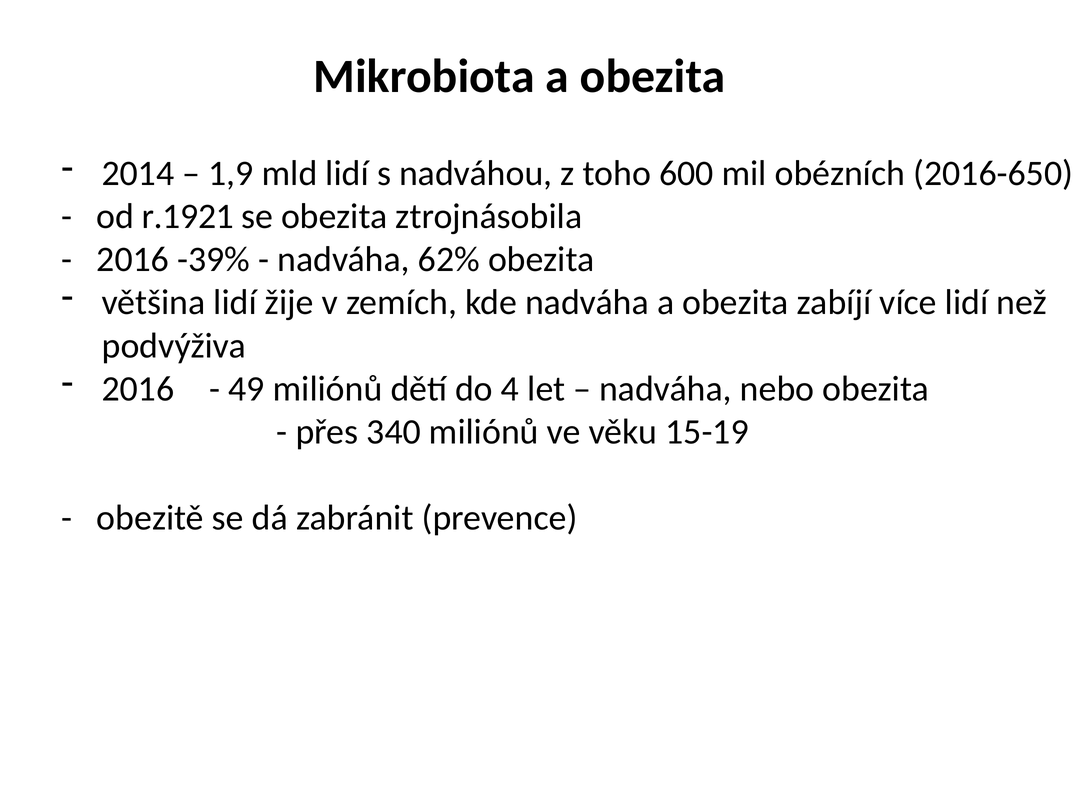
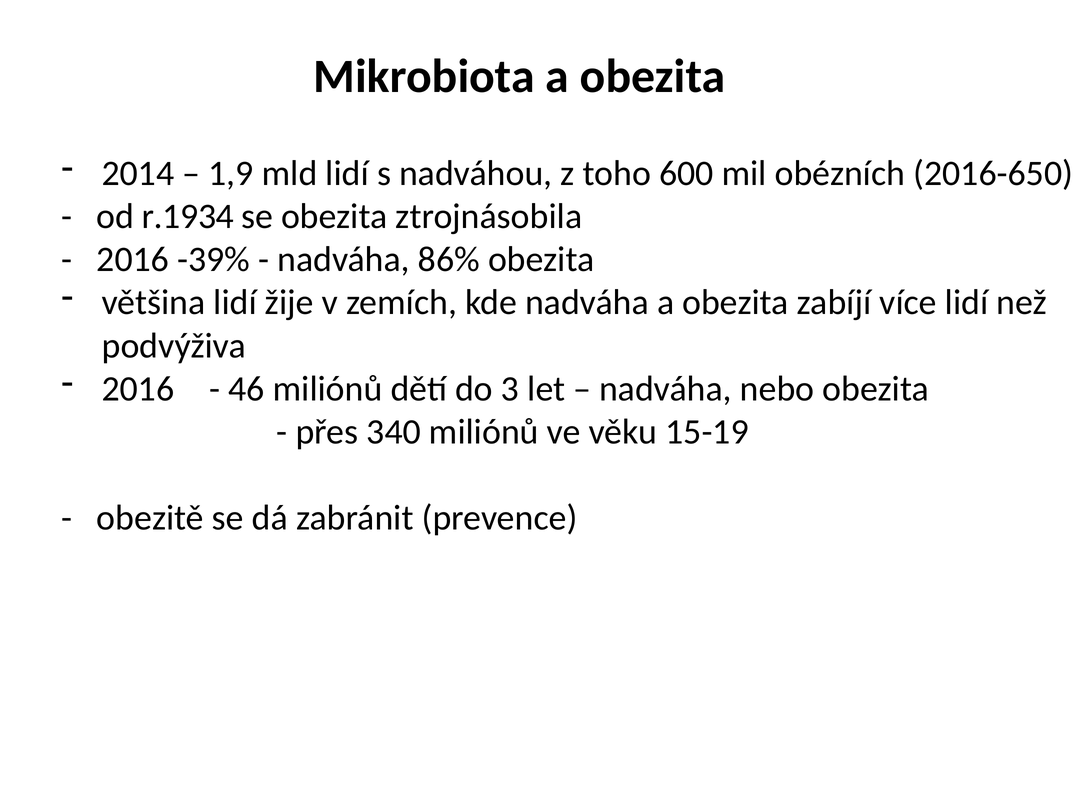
r.1921: r.1921 -> r.1934 (188, 217)
62%: 62% -> 86% (449, 260)
49: 49 -> 46 (246, 389)
4: 4 -> 3 (510, 389)
